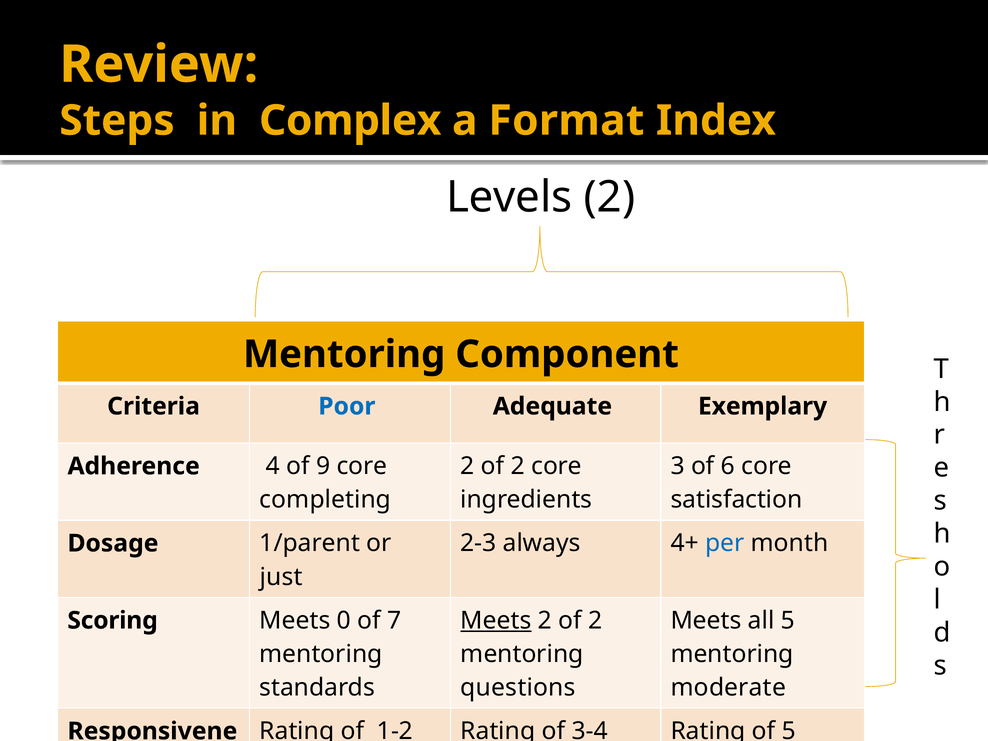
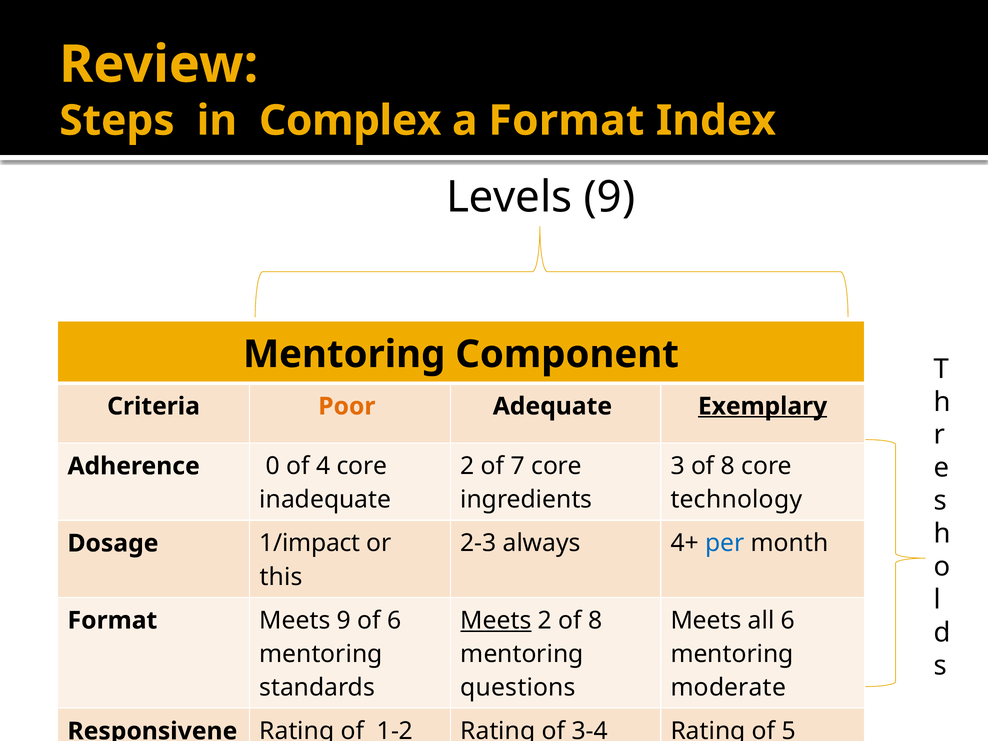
Levels 2: 2 -> 9 (610, 197)
Poor colour: blue -> orange (347, 406)
Exemplary underline: none -> present (763, 406)
2: 2 -> 7 (518, 466)
3 of 6: 6 -> 8 (728, 466)
4: 4 -> 0 (273, 466)
9: 9 -> 4 (323, 466)
completing: completing -> inadequate (325, 500)
satisfaction: satisfaction -> technology (736, 500)
1/parent: 1/parent -> 1/impact (310, 543)
just: just -> this (281, 577)
2: 2 -> 8 (595, 620)
all 5: 5 -> 6 (788, 620)
Scoring: Scoring -> Format (112, 620)
Meets 0: 0 -> 9 (344, 620)
of 7: 7 -> 6 (394, 620)
